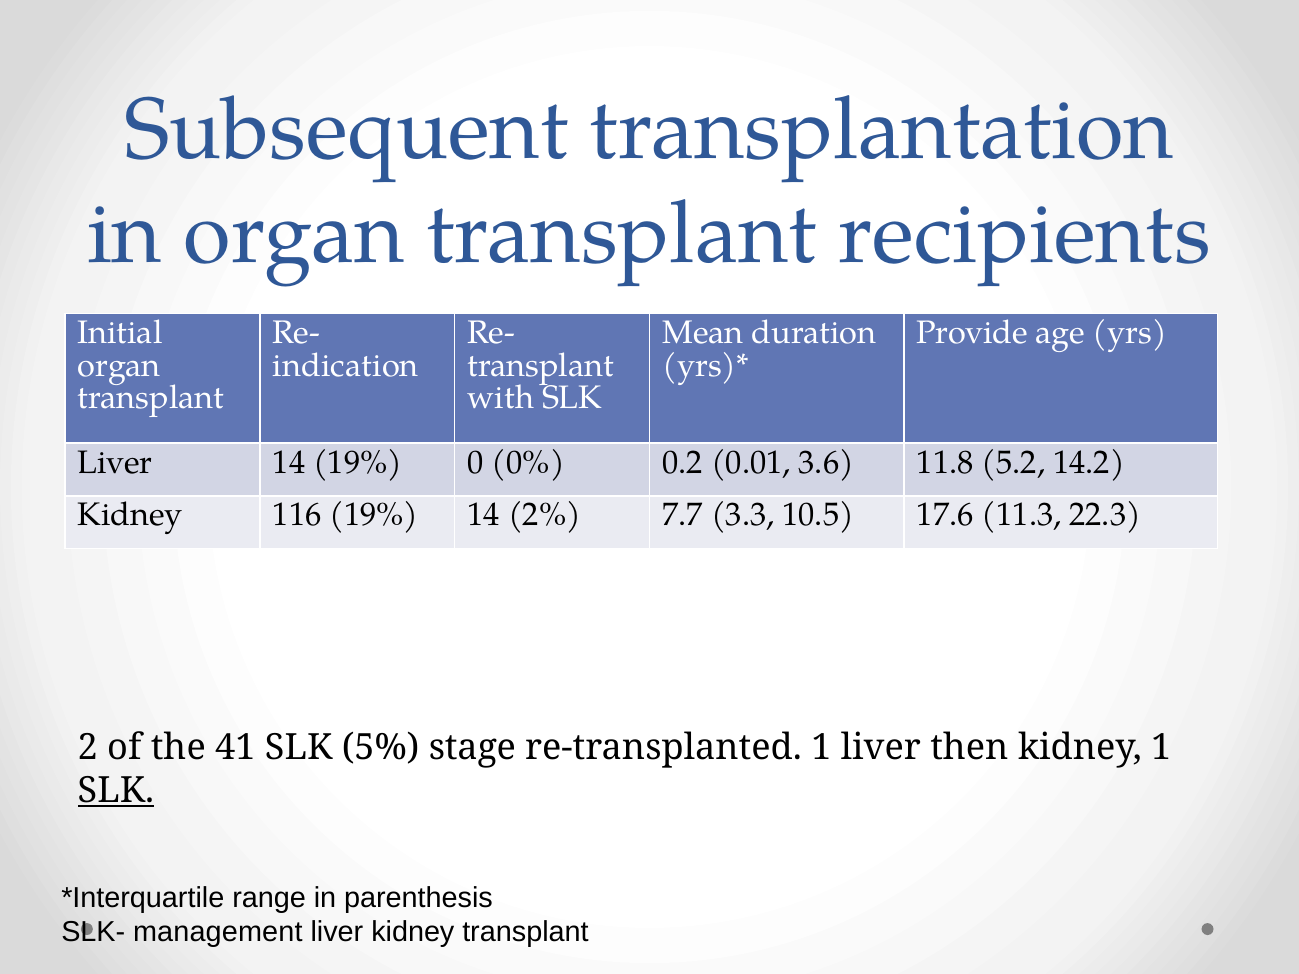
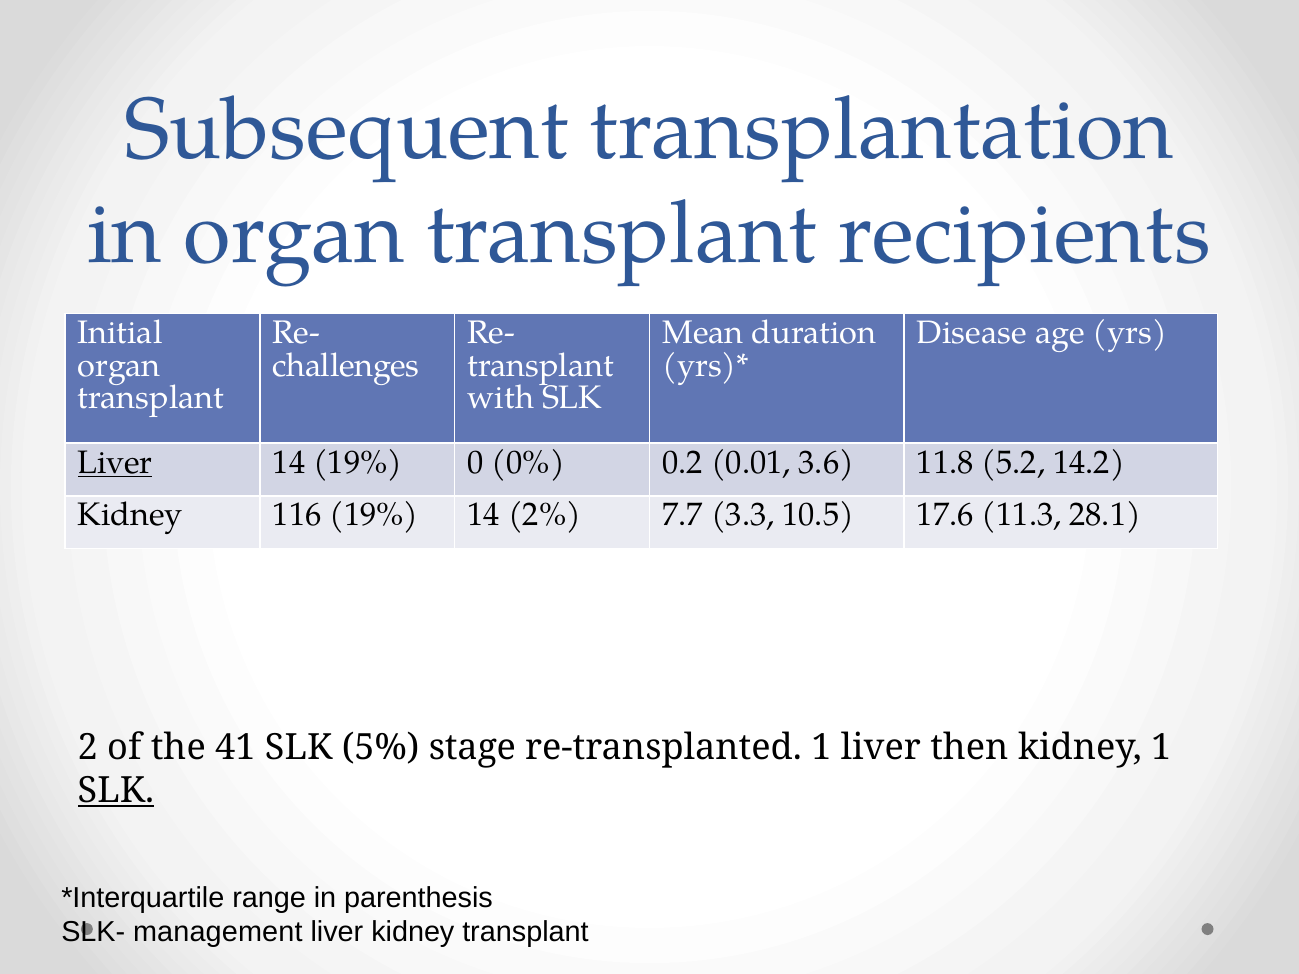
Provide: Provide -> Disease (972, 333)
indication: indication -> challenges (346, 365)
Liver underline: none -> present (115, 463)
22.3: 22.3 -> 28.1 (1105, 515)
